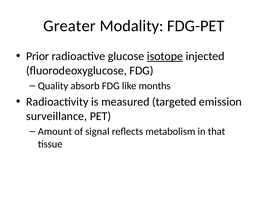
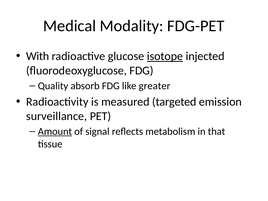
Greater: Greater -> Medical (70, 26)
Prior: Prior -> With (38, 56)
months: months -> greater (155, 86)
Amount underline: none -> present (55, 131)
